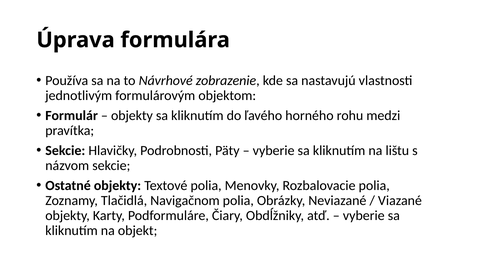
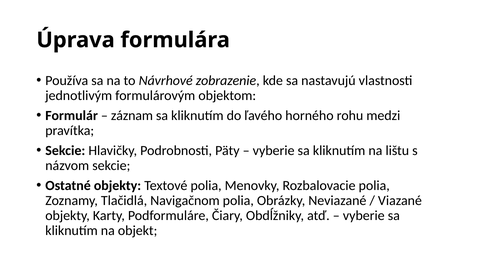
objekty: objekty -> záznam (132, 116)
